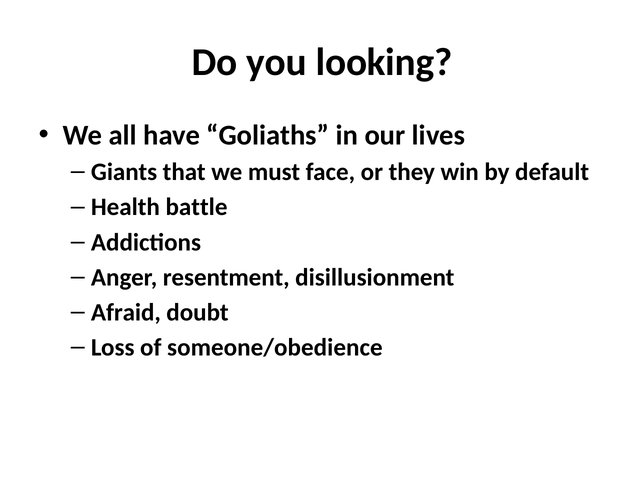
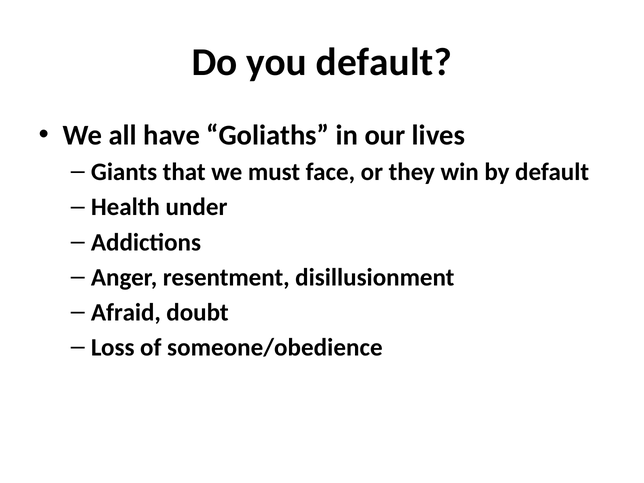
you looking: looking -> default (384, 62)
battle: battle -> under (196, 207)
